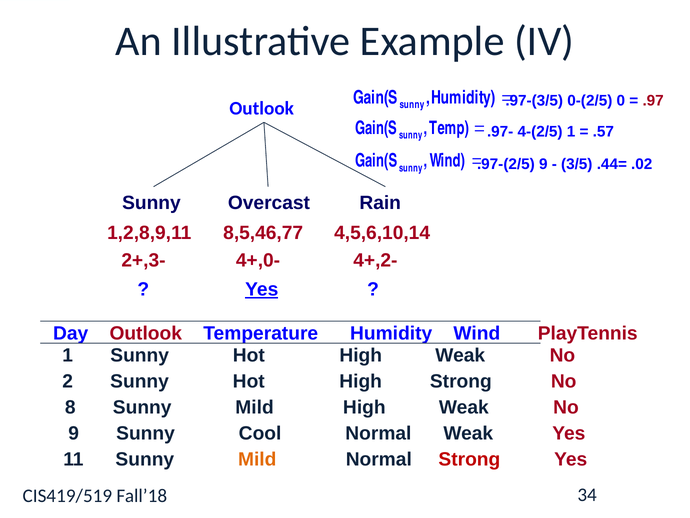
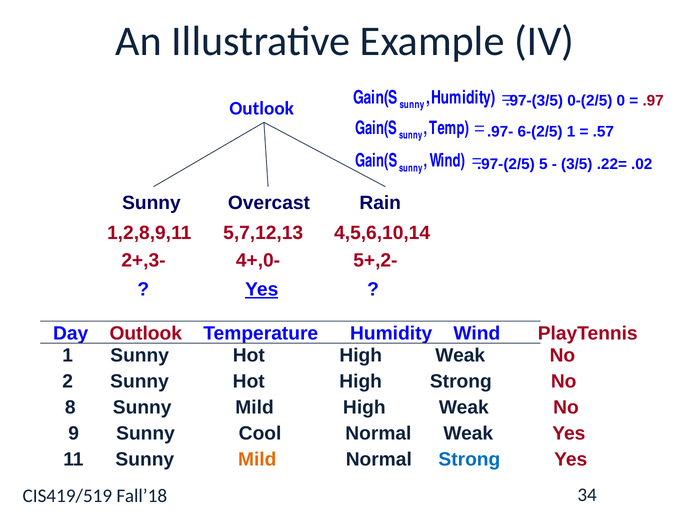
4-(2/5: 4-(2/5 -> 6-(2/5 (540, 131)
9: 9 -> 5 (543, 164)
.44=: .44= -> .22= (612, 164)
8,5,46,77: 8,5,46,77 -> 5,7,12,13 (263, 233)
4+,2-: 4+,2- -> 5+,2- (375, 260)
Strong colour: red -> blue (469, 459)
